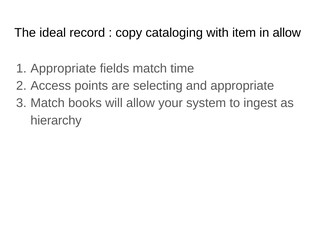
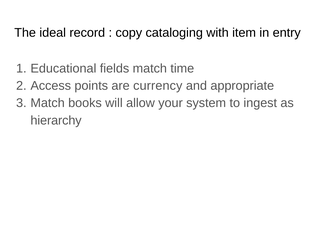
in allow: allow -> entry (287, 33)
Appropriate: Appropriate -> Educational (63, 68)
selecting: selecting -> currency (158, 86)
